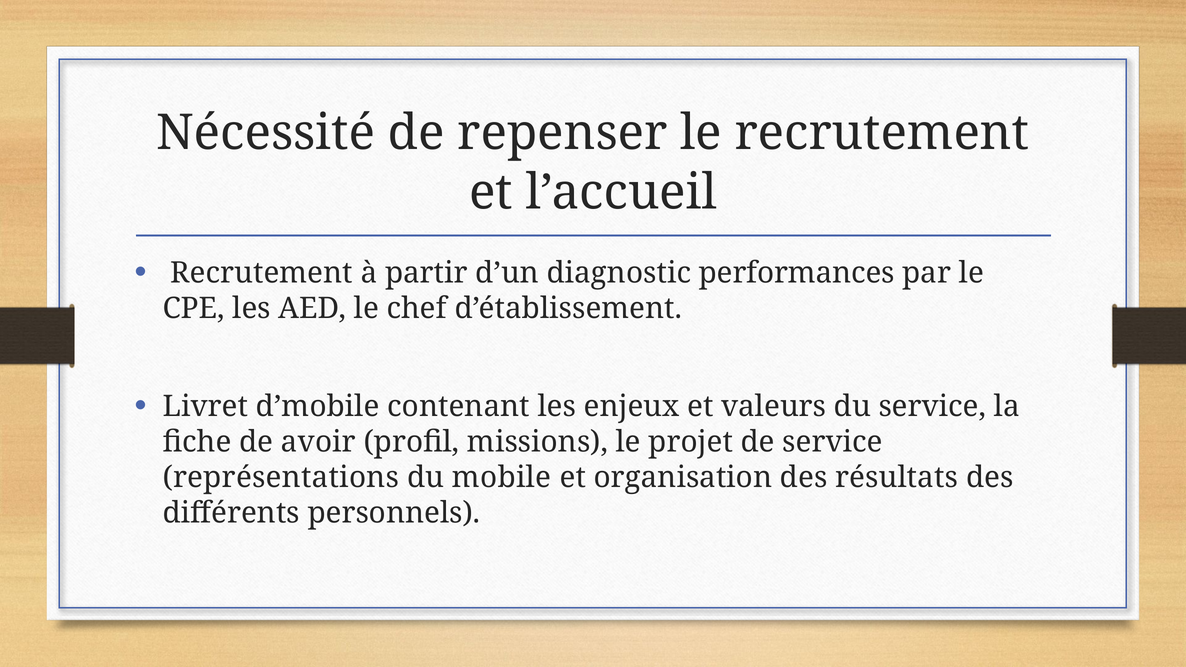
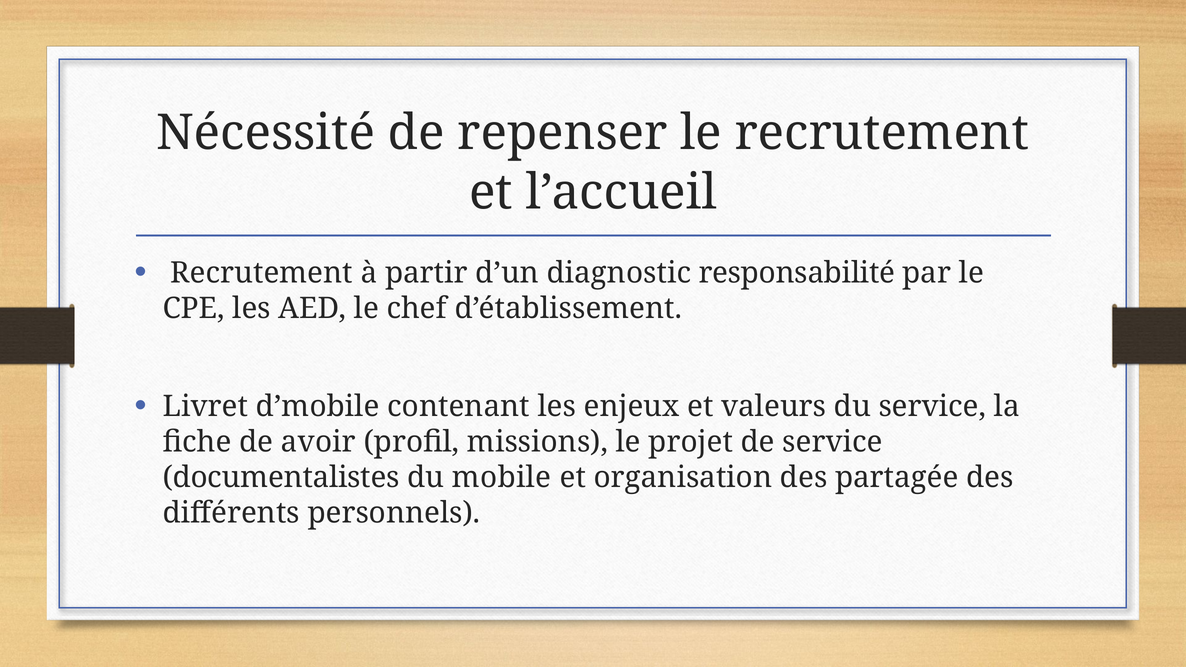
performances: performances -> responsabilité (797, 273)
représentations: représentations -> documentalistes (281, 478)
résultats: résultats -> partagée (897, 478)
